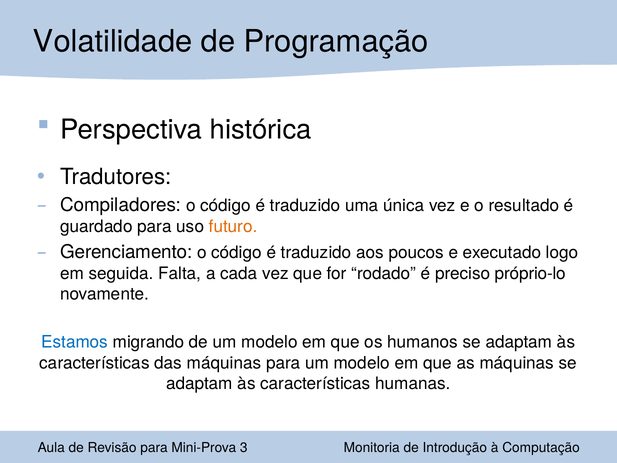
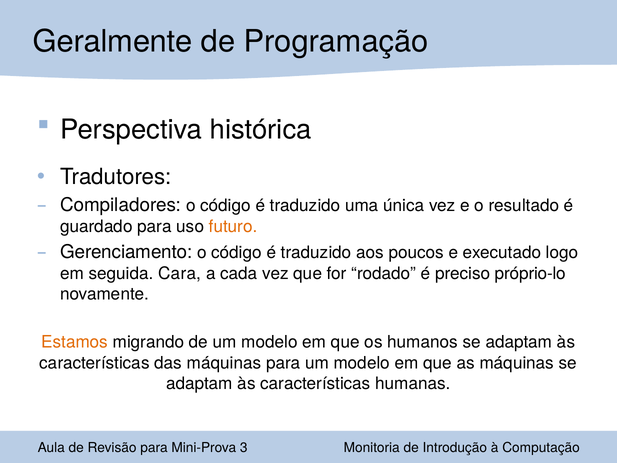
Volatilidade: Volatilidade -> Geralmente (113, 42)
Falta: Falta -> Cara (180, 273)
Estamos colour: blue -> orange (75, 342)
